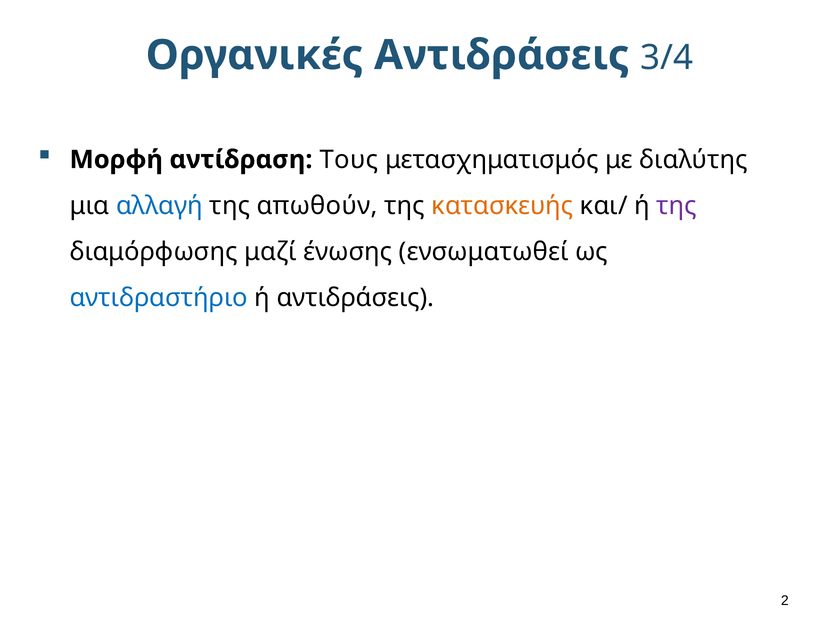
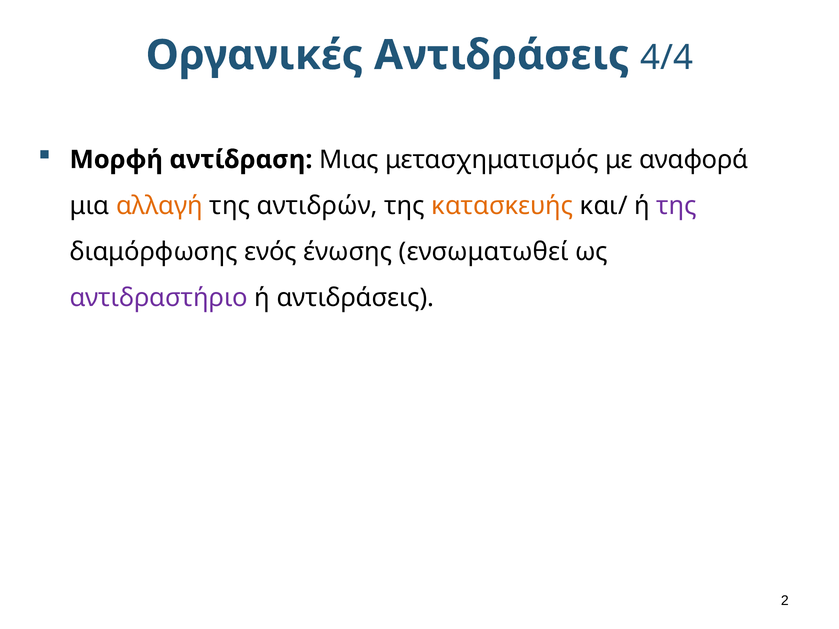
3/4: 3/4 -> 4/4 (667, 58)
Τους: Τους -> Μιας (349, 160)
διαλύτης: διαλύτης -> αναφορά (694, 160)
αλλαγή colour: blue -> orange (160, 206)
απωθούν: απωθούν -> αντιδρών (317, 206)
μαζί: μαζί -> ενός (271, 252)
αντιδραστήριο colour: blue -> purple (159, 298)
